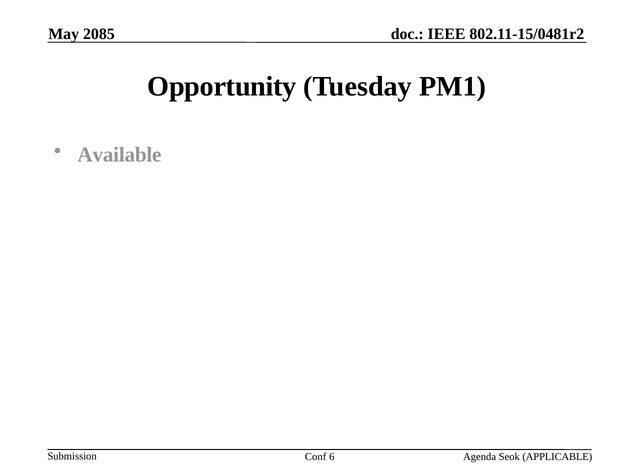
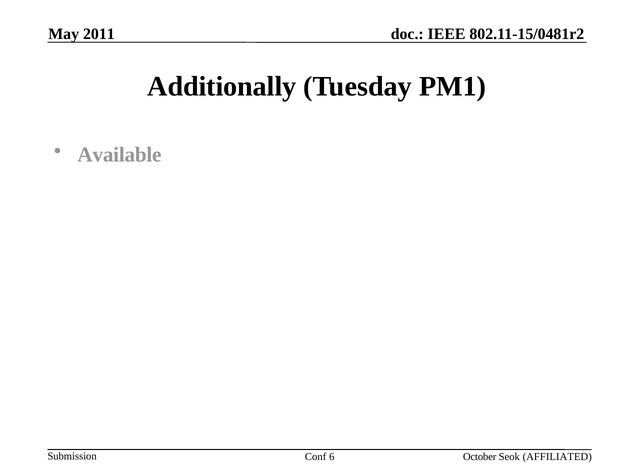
2085: 2085 -> 2011 (99, 34)
Opportunity: Opportunity -> Additionally (222, 86)
Agenda: Agenda -> October (480, 456)
APPLICABLE: APPLICABLE -> AFFILIATED (557, 456)
